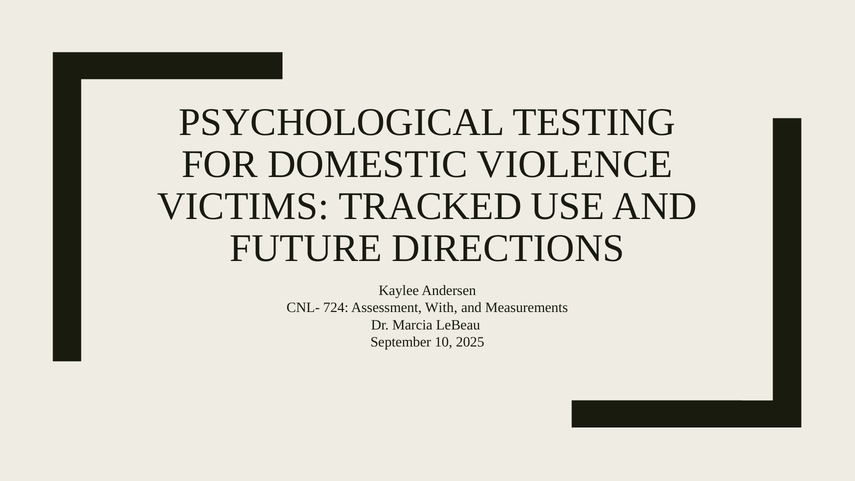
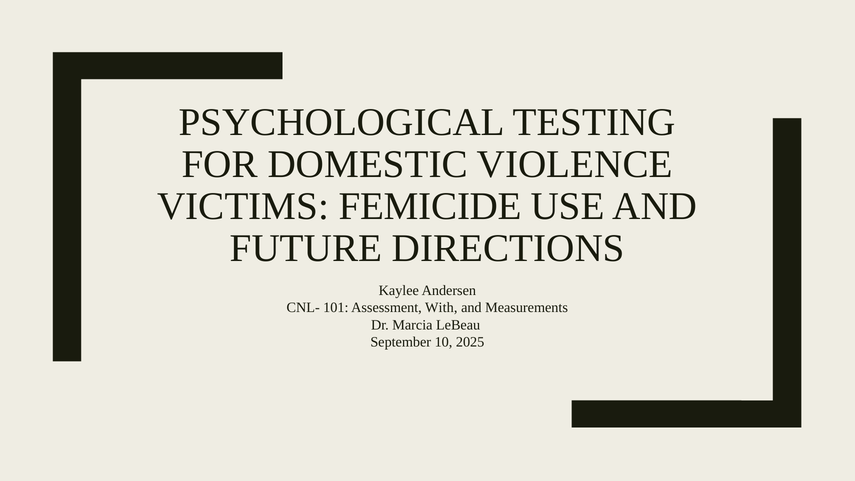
TRACKED: TRACKED -> FEMICIDE (430, 206)
724: 724 -> 101 (336, 308)
